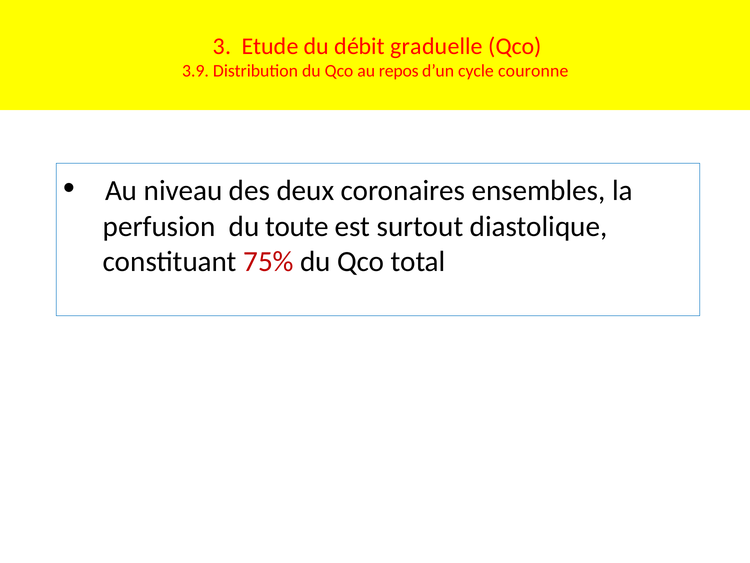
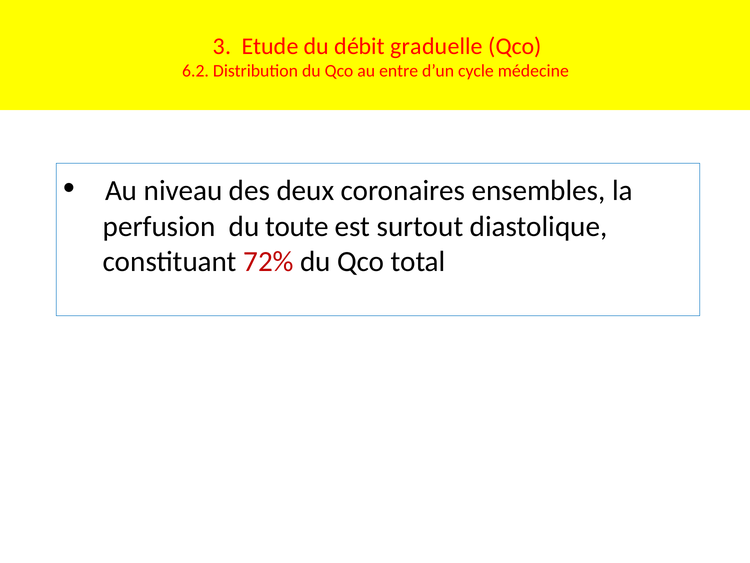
3.9: 3.9 -> 6.2 (196, 71)
repos: repos -> entre (399, 71)
couronne: couronne -> médecine (533, 71)
75%: 75% -> 72% (268, 261)
